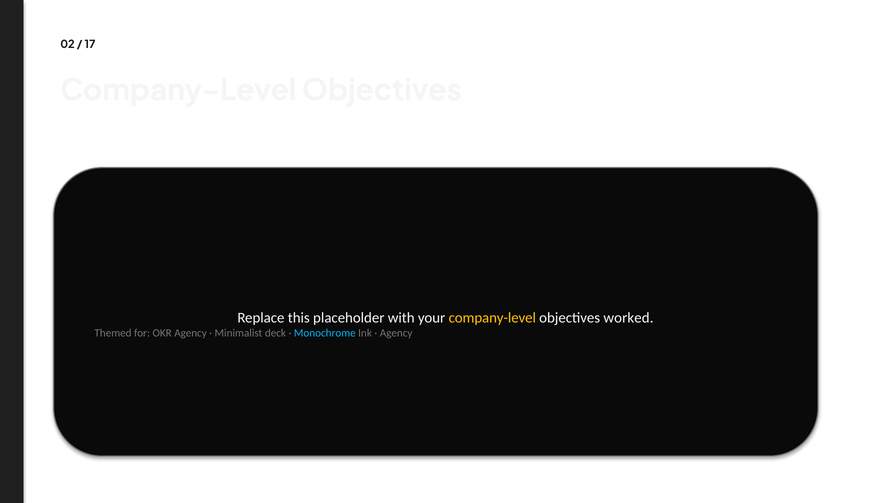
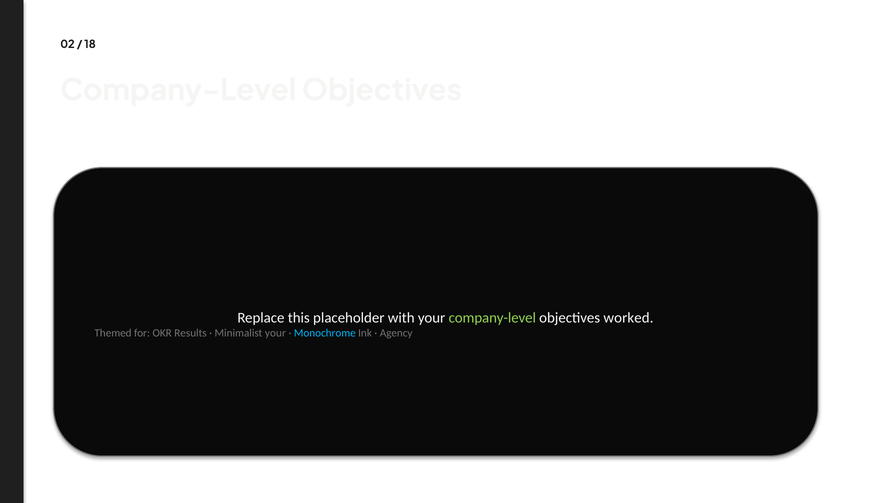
17: 17 -> 18 (90, 44)
company-level colour: yellow -> light green (492, 318)
OKR Agency: Agency -> Results (191, 333)
Minimalist deck: deck -> your (275, 333)
